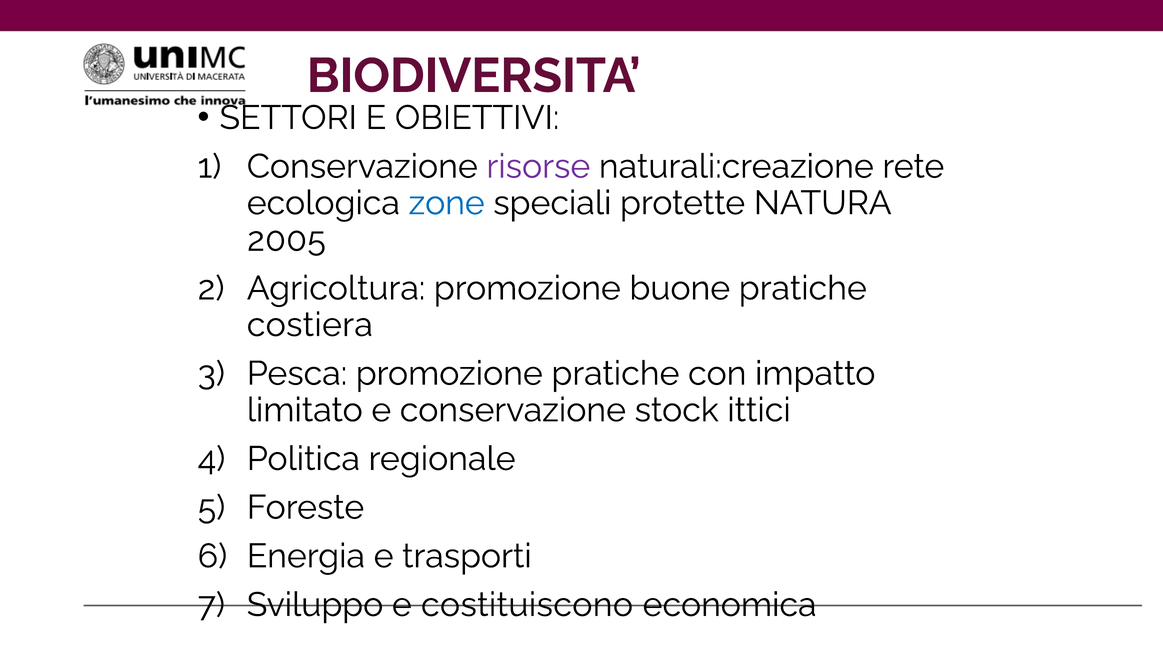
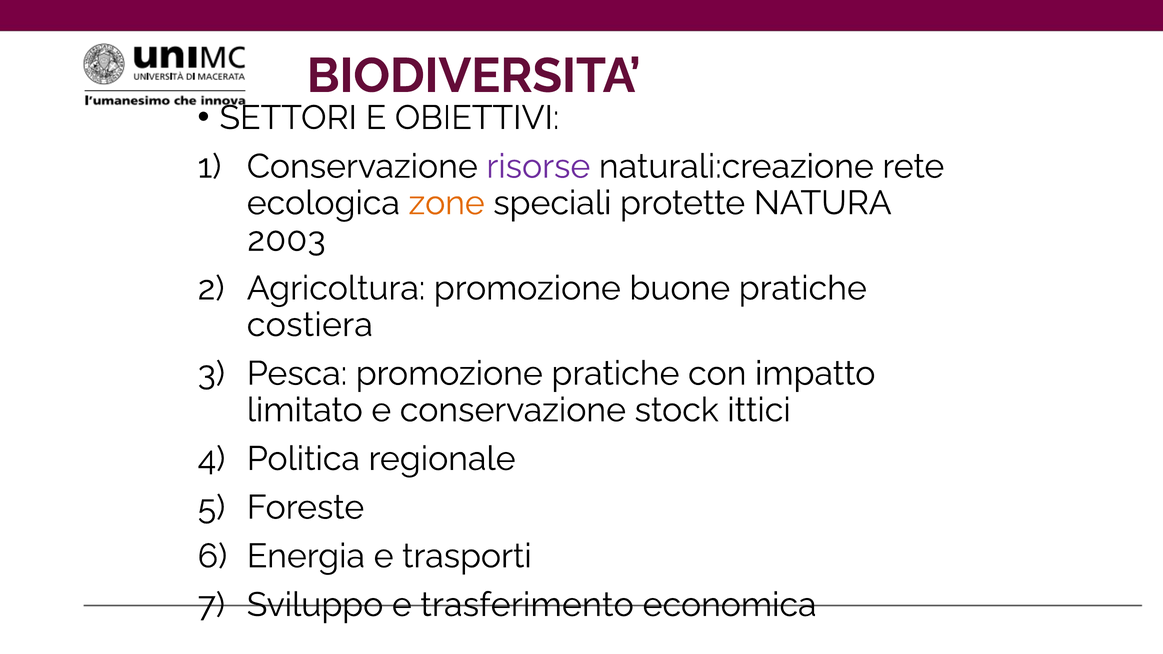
zone colour: blue -> orange (447, 203)
2005: 2005 -> 2003 (286, 240)
costituiscono: costituiscono -> trasferimento (527, 605)
